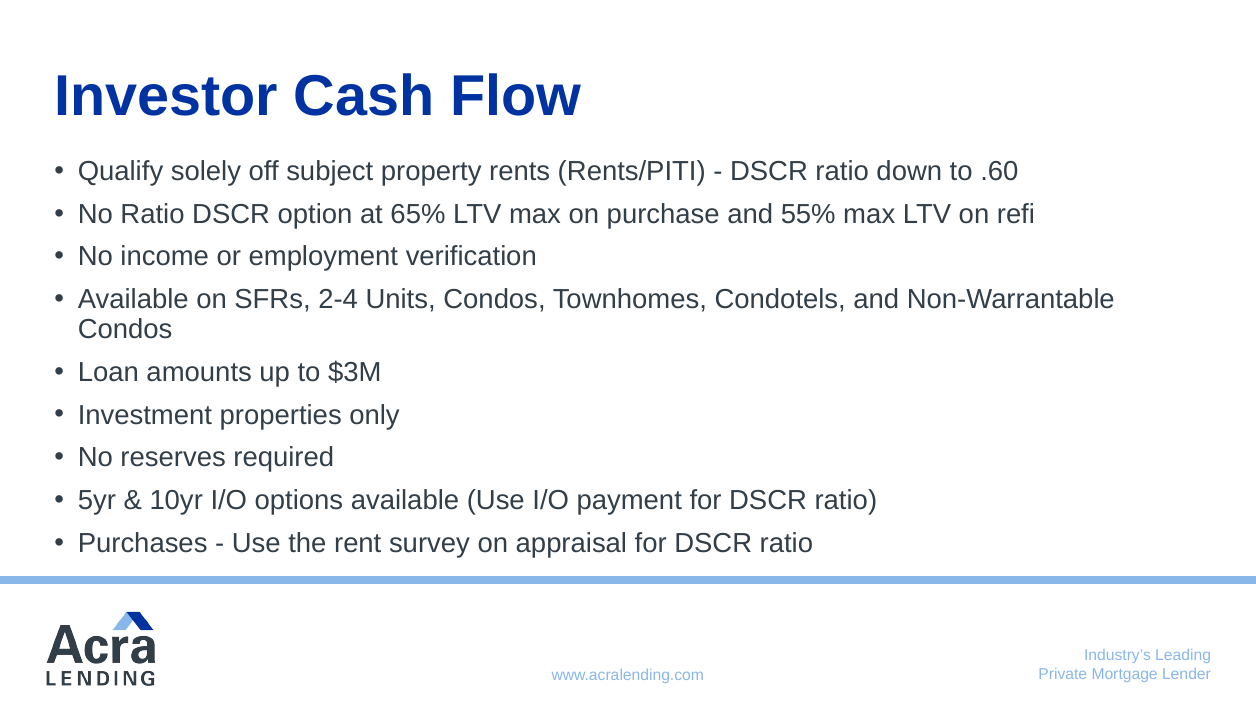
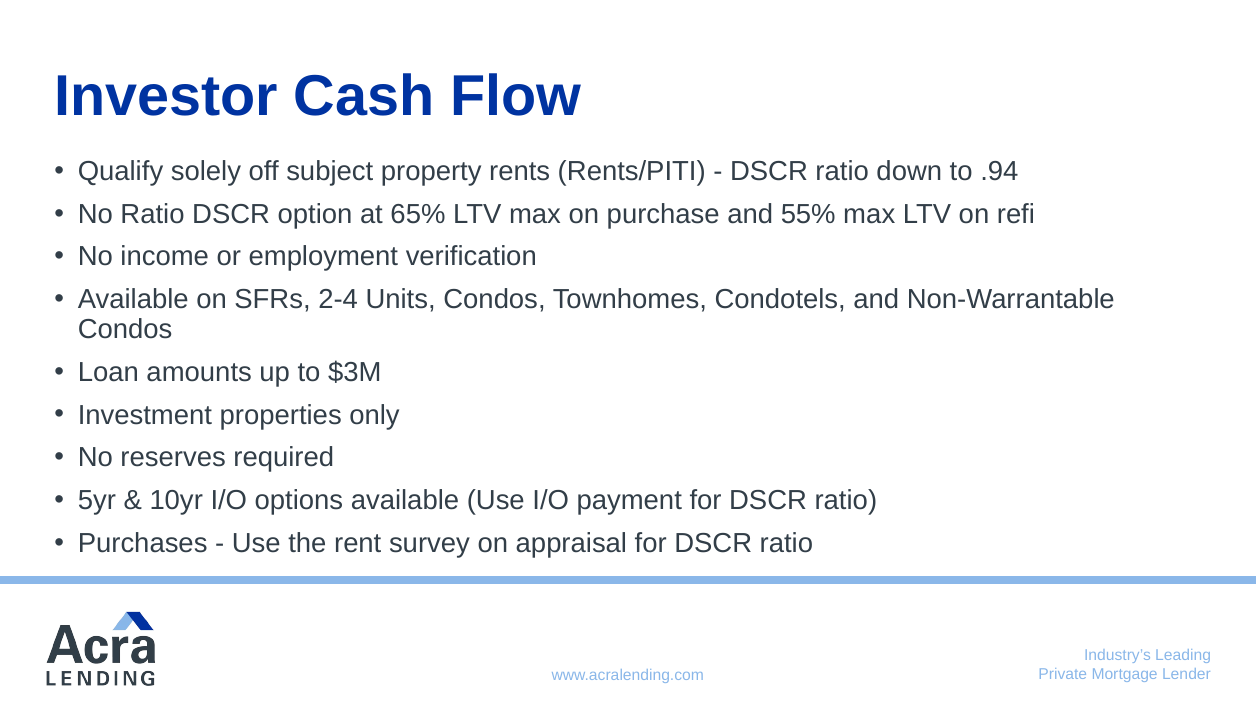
.60: .60 -> .94 (999, 171)
